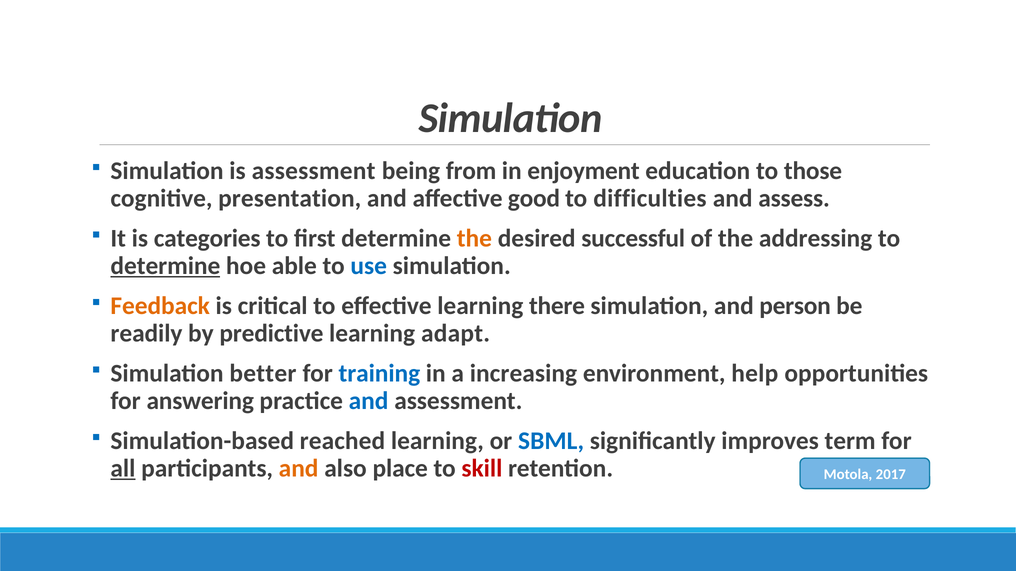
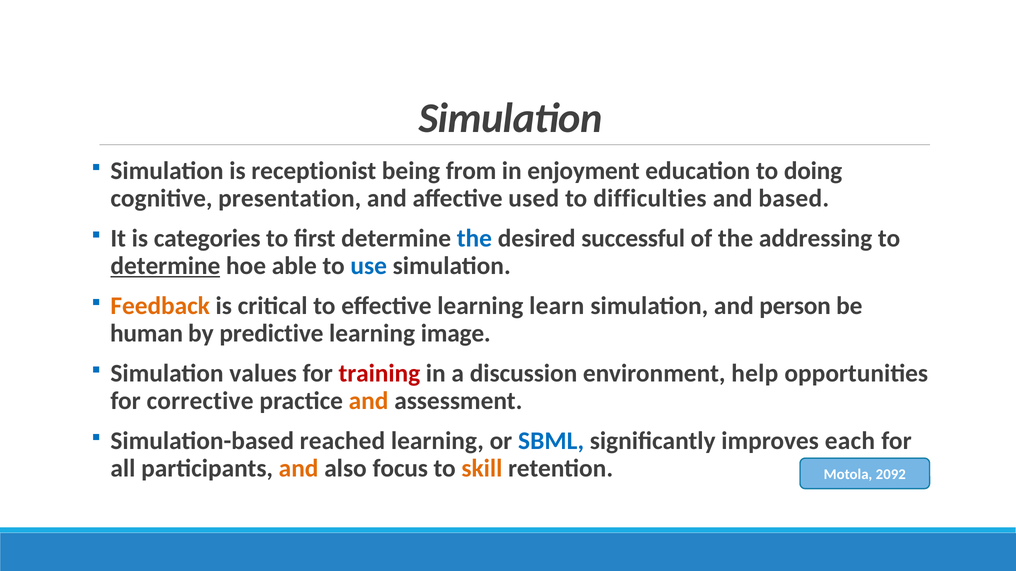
is assessment: assessment -> receptionist (314, 171)
those: those -> doing (813, 171)
good: good -> used (534, 199)
assess: assess -> based (794, 199)
the colour: orange -> blue (474, 239)
there: there -> learn (557, 306)
readily: readily -> human (147, 334)
adapt: adapt -> image (456, 334)
better: better -> values (263, 374)
training colour: blue -> red (379, 374)
increasing: increasing -> discussion (524, 374)
answering: answering -> corrective (200, 401)
and colour: blue -> orange (369, 401)
term: term -> each (850, 441)
all underline: present -> none (123, 469)
place: place -> focus (400, 469)
skill colour: red -> orange (482, 469)
2017: 2017 -> 2092 (891, 475)
